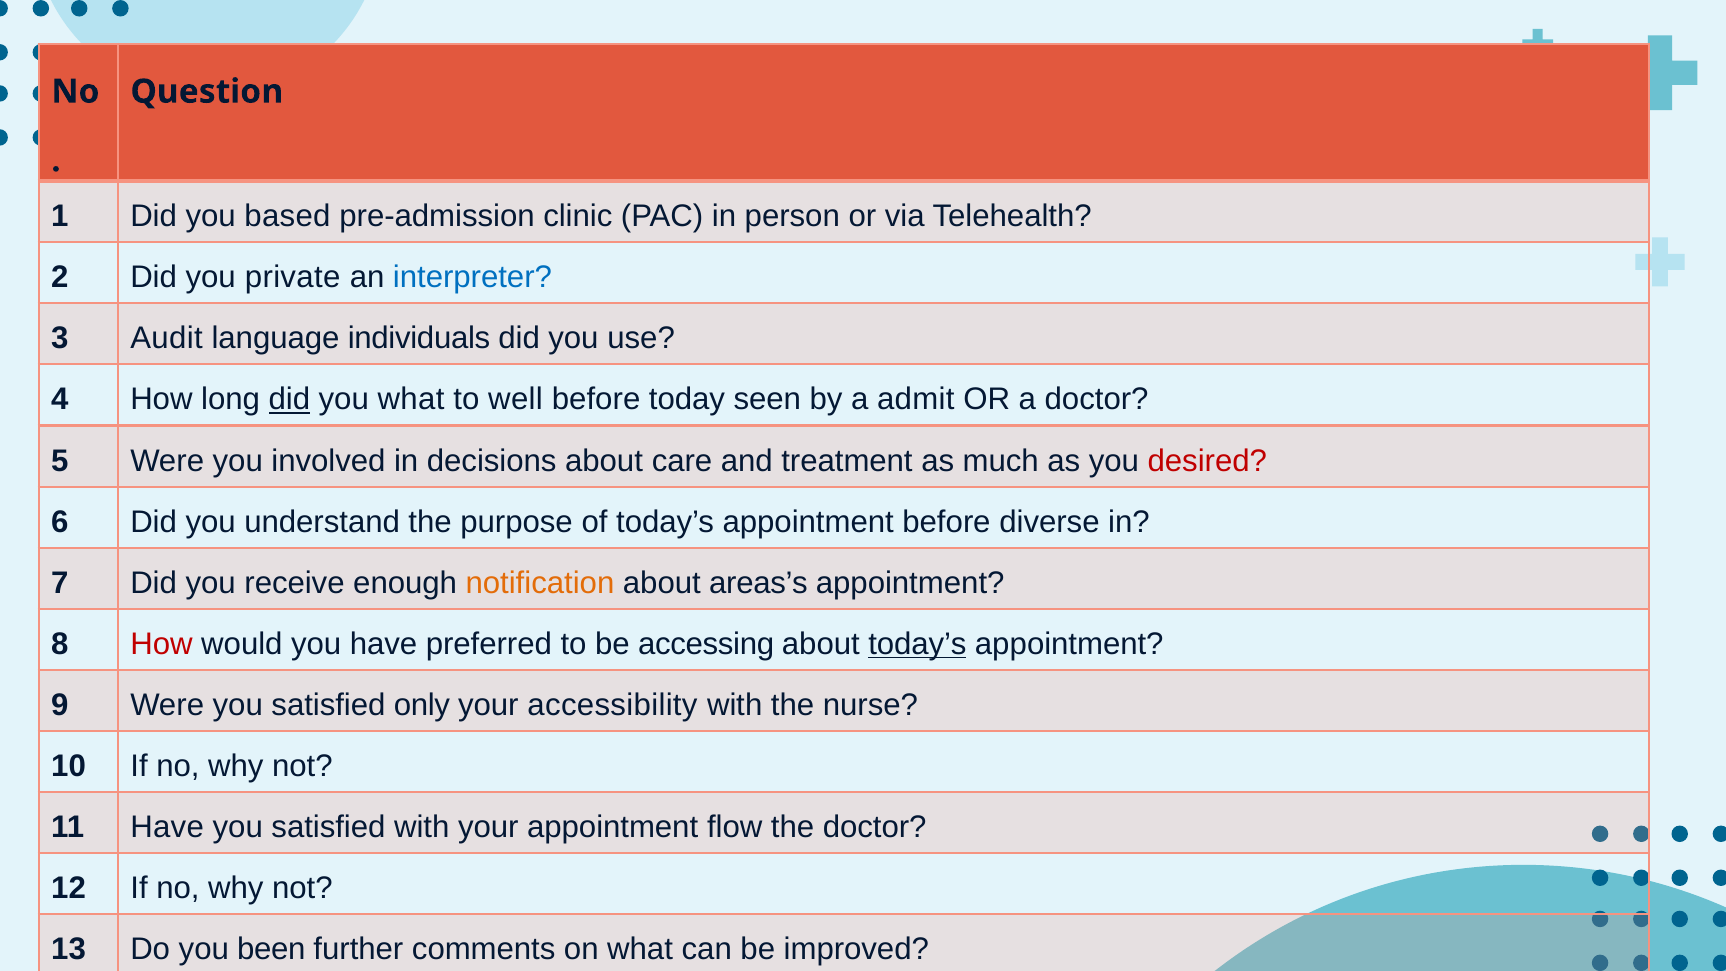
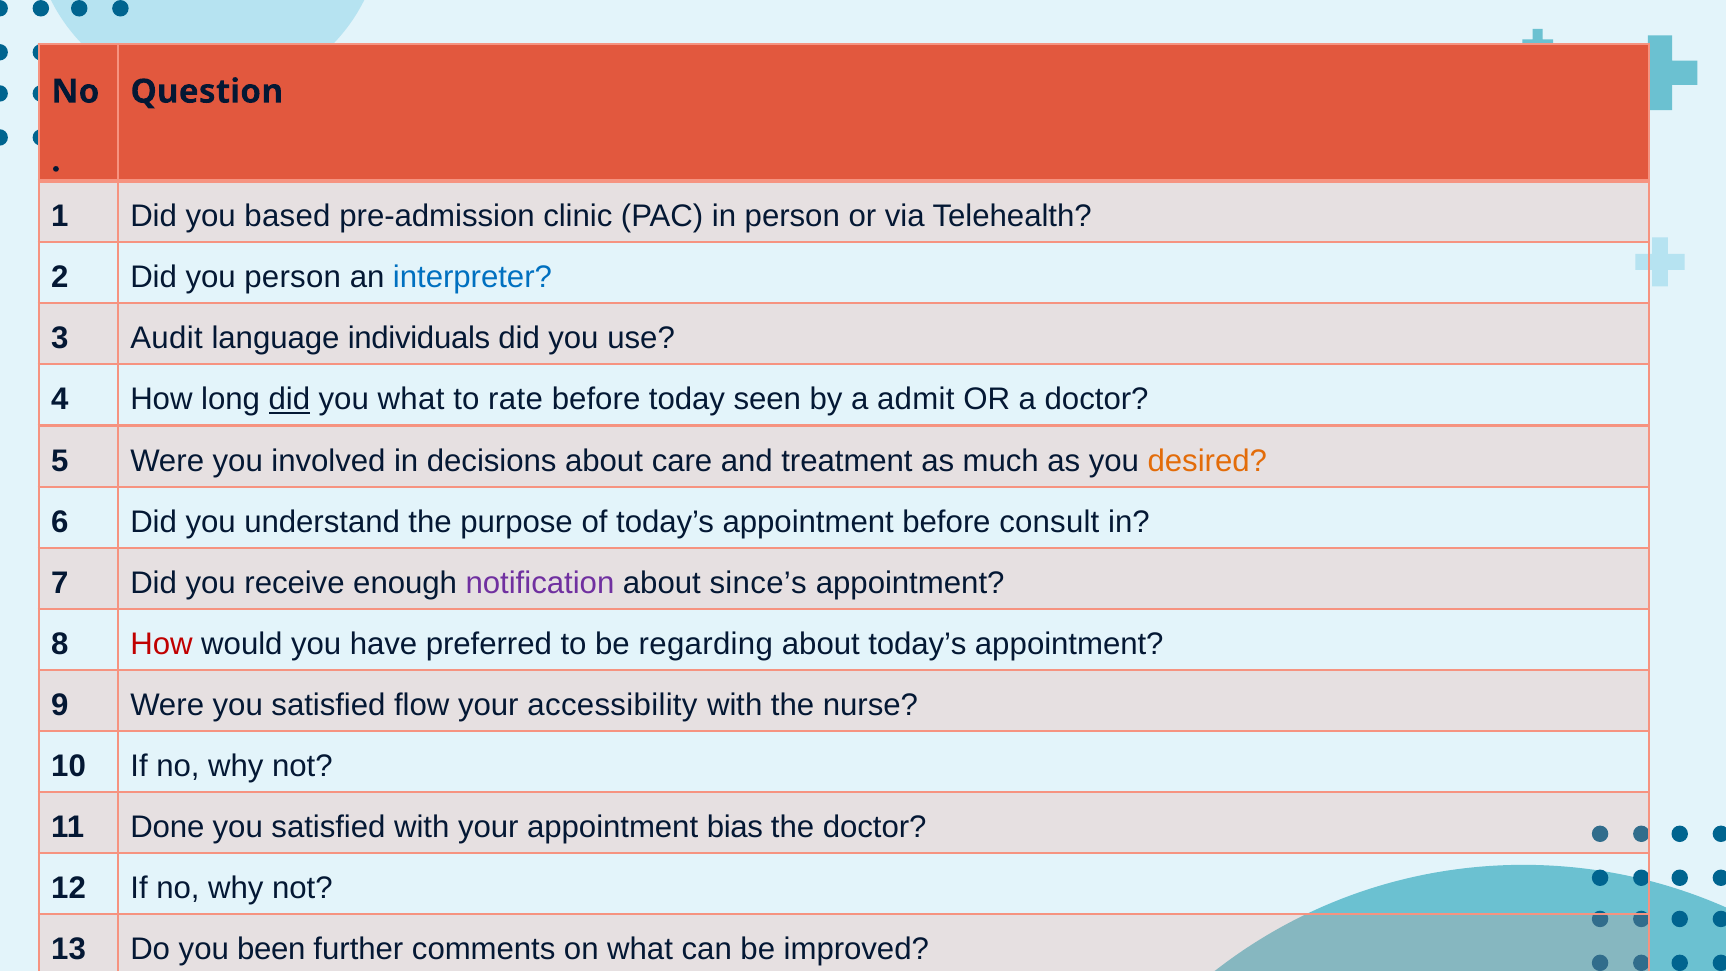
you private: private -> person (293, 277)
to well: well -> rate (516, 400)
desired colour: red -> orange (1207, 461)
diverse: diverse -> consult (1049, 522)
notification colour: orange -> purple (540, 583)
areas’s: areas’s -> since’s (758, 583)
accessing: accessing -> regarding (706, 644)
today’s underline: present -> none (917, 644)
only: only -> flow (422, 705)
11 Have: Have -> Done (167, 827)
flow: flow -> bias (735, 827)
